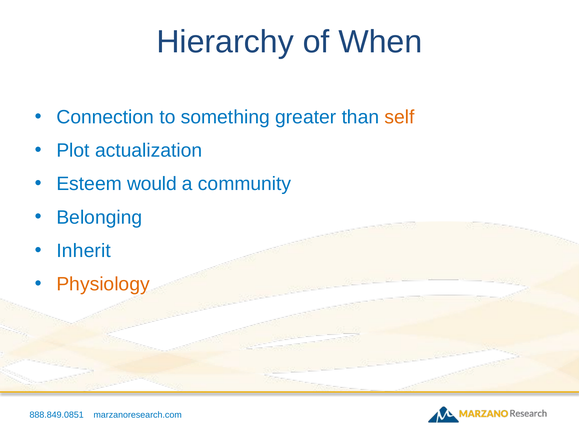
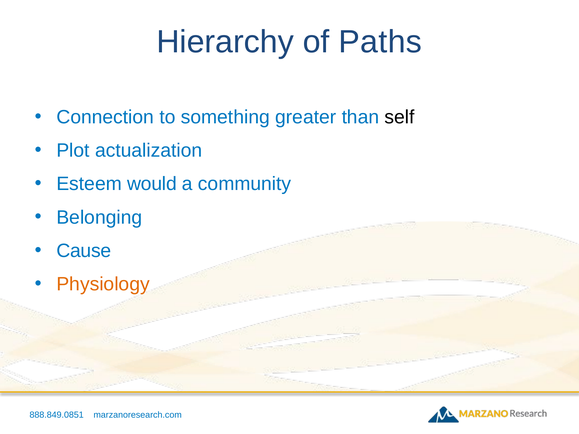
When: When -> Paths (380, 42)
self colour: orange -> black (400, 117)
Inherit: Inherit -> Cause (84, 251)
